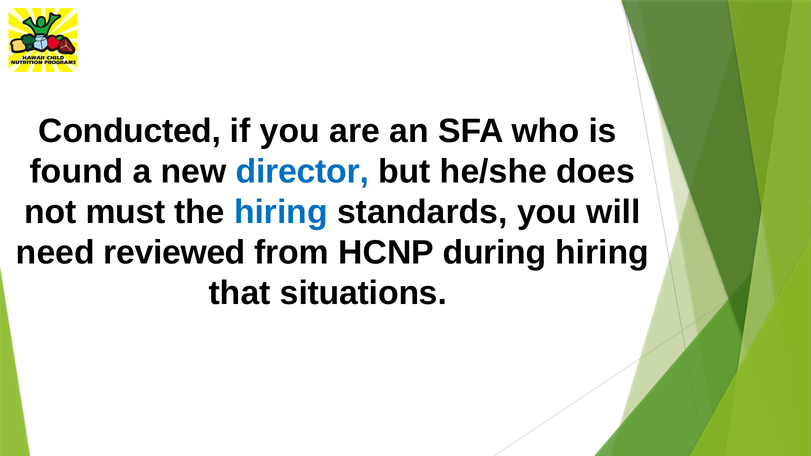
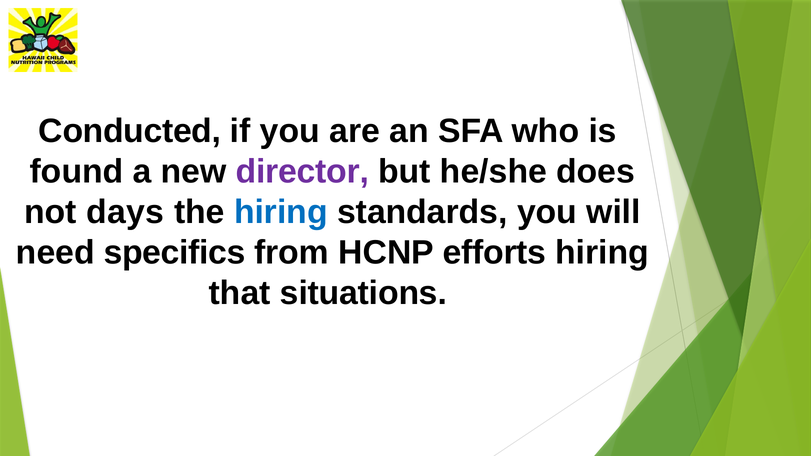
director colour: blue -> purple (302, 172)
must: must -> days (125, 212)
reviewed: reviewed -> specifics (175, 253)
during: during -> efforts (494, 253)
